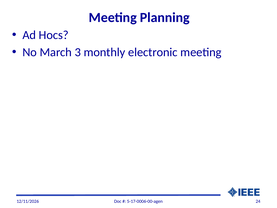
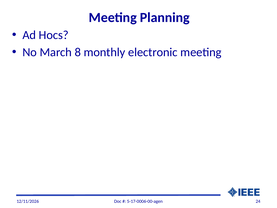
3: 3 -> 8 (78, 52)
